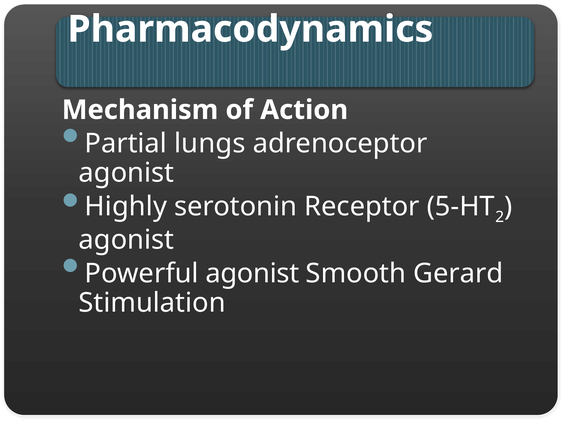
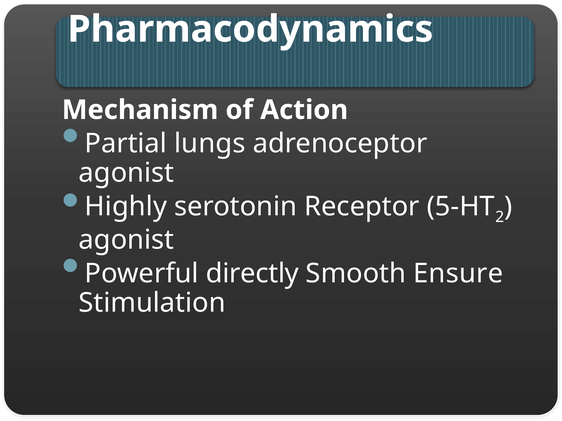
Powerful agonist: agonist -> directly (252, 274)
Gerard: Gerard -> Ensure (458, 274)
